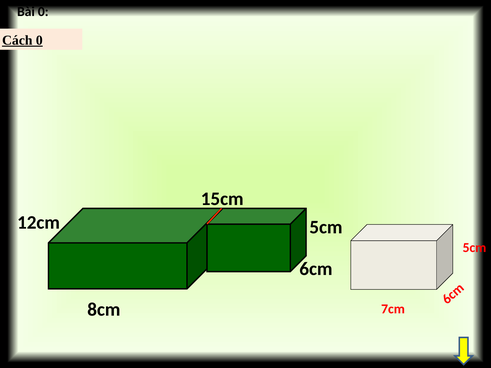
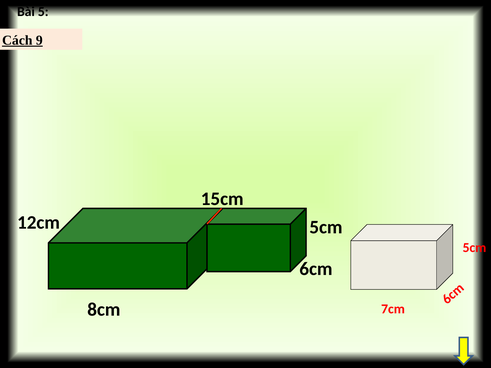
Bài 0: 0 -> 5 (43, 12)
Cách 0: 0 -> 9 (39, 40)
